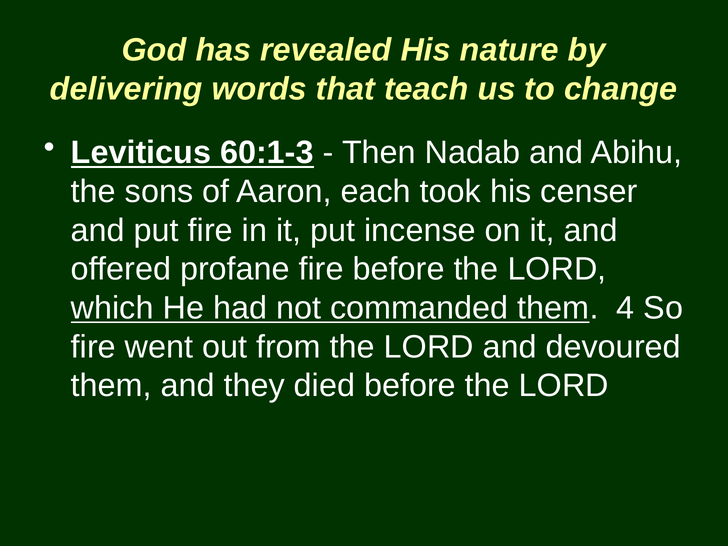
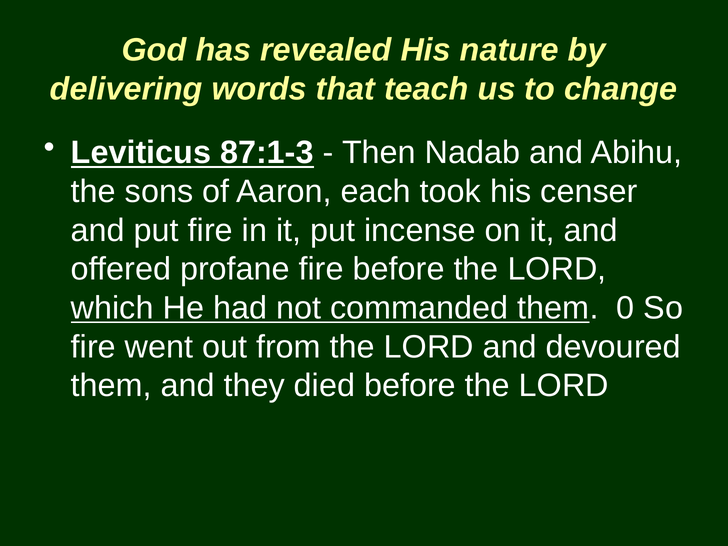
60:1-3: 60:1-3 -> 87:1-3 (267, 153)
4: 4 -> 0 (625, 308)
